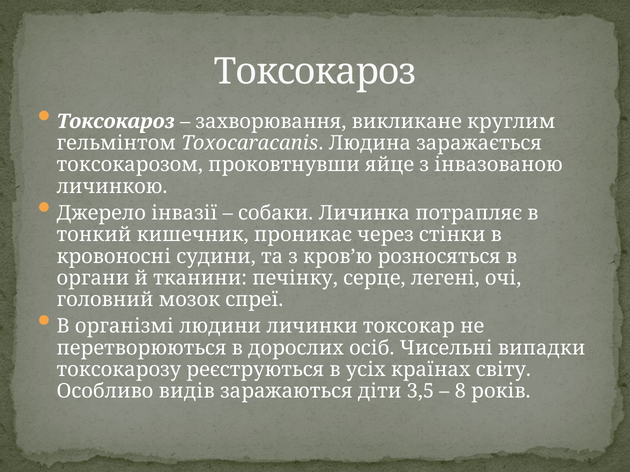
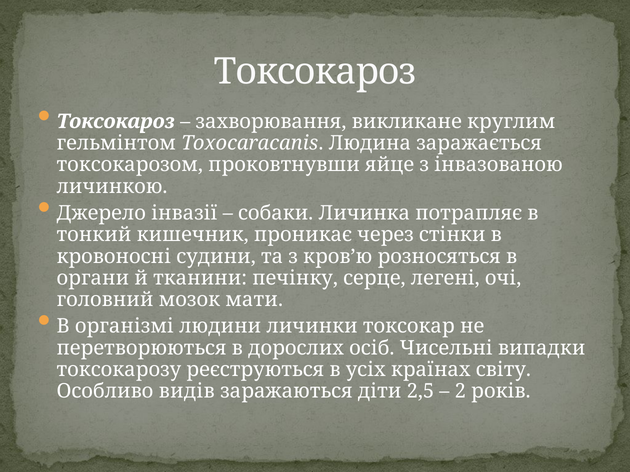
спреї: спреї -> мати (254, 300)
3,5: 3,5 -> 2,5 (420, 392)
8: 8 -> 2 (460, 392)
